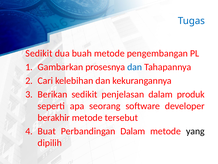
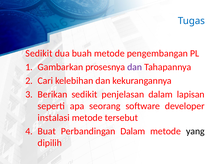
dan colour: blue -> purple (135, 67)
produk: produk -> lapisan (191, 94)
berakhir: berakhir -> instalasi (54, 117)
